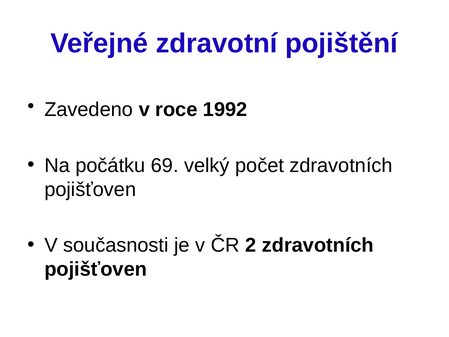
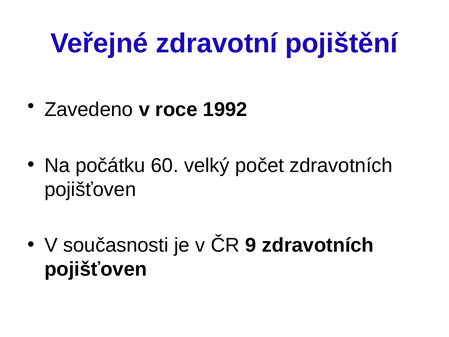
69: 69 -> 60 (165, 165)
2: 2 -> 9 (251, 245)
